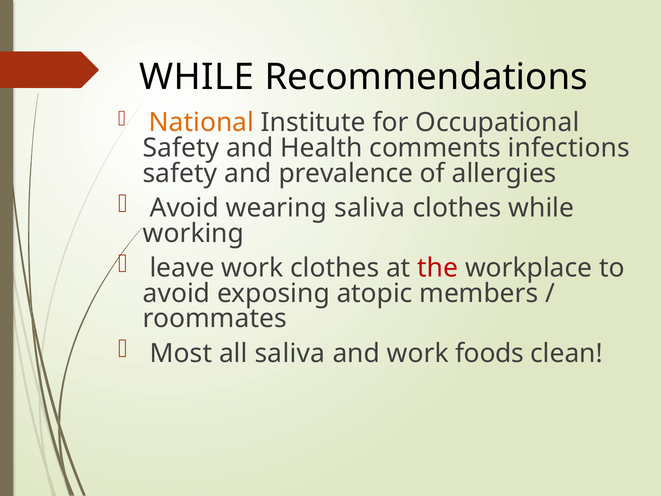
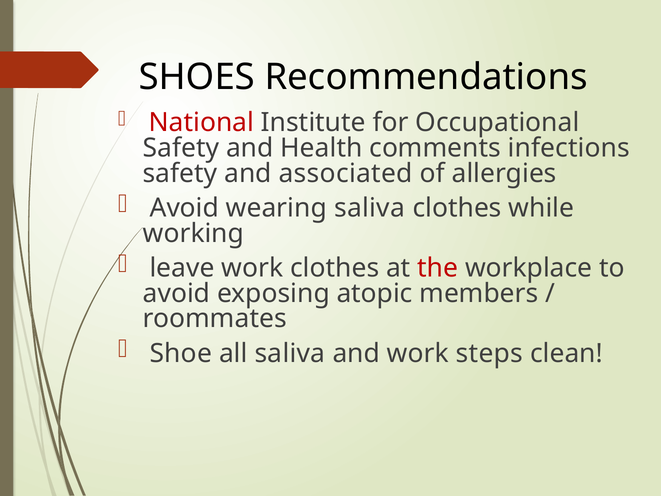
WHILE: WHILE -> SHOES (197, 77)
National colour: orange -> red (202, 122)
prevalence: prevalence -> associated (346, 173)
Most: Most -> Shoe (181, 353)
foods: foods -> steps (489, 353)
